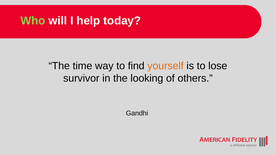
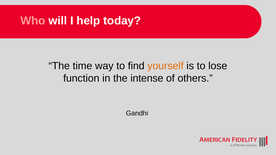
Who colour: light green -> pink (33, 21)
survivor: survivor -> function (81, 78)
looking: looking -> intense (147, 78)
